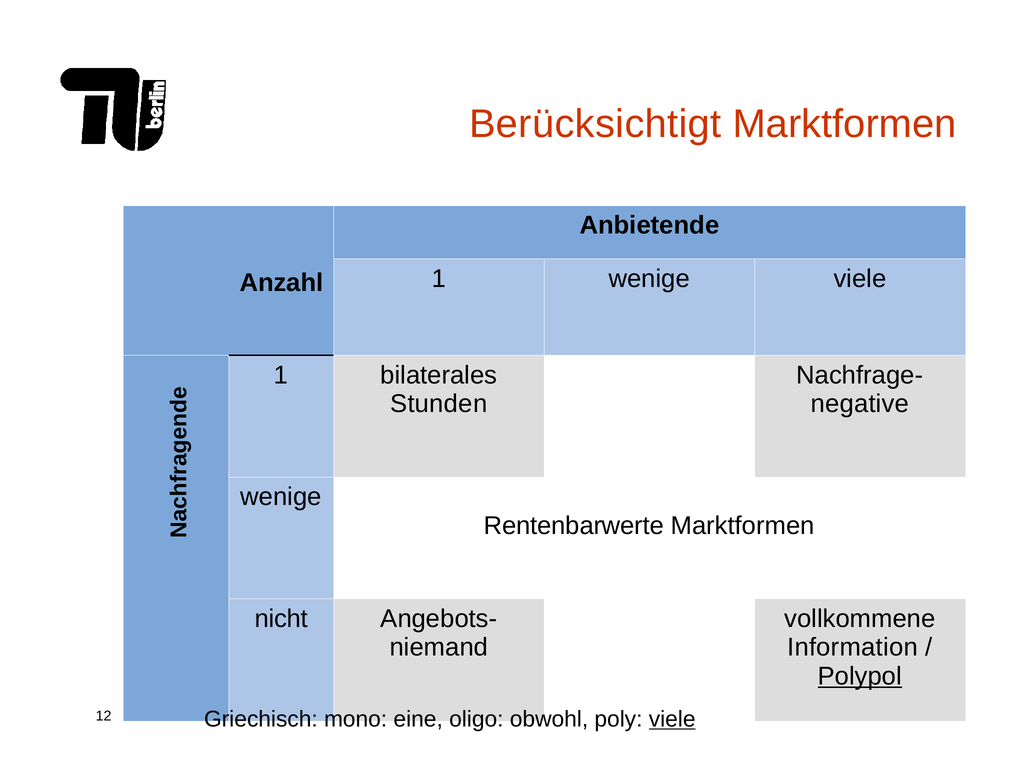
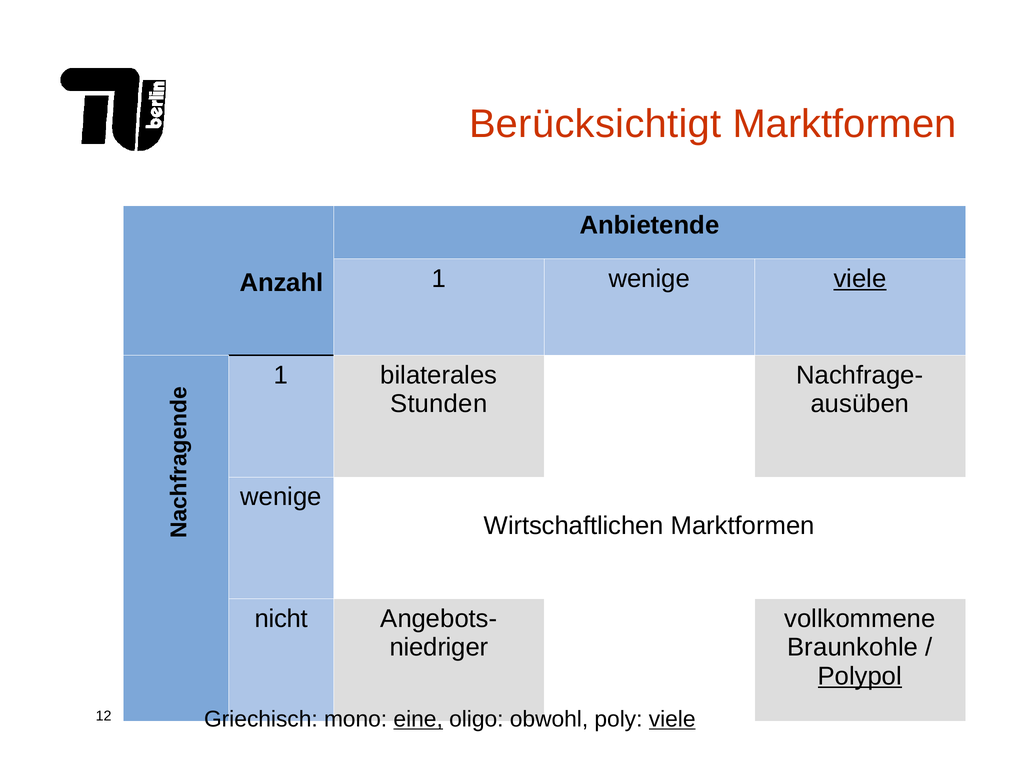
viele underline: none -> present (860, 279)
negative: negative -> ausüben (860, 404)
Rentenbarwerte: Rentenbarwerte -> Wirtschaftlichen (574, 526)
niemand: niemand -> niedriger (439, 648)
Information: Information -> Braunkohle (853, 648)
eine underline: none -> present (418, 719)
